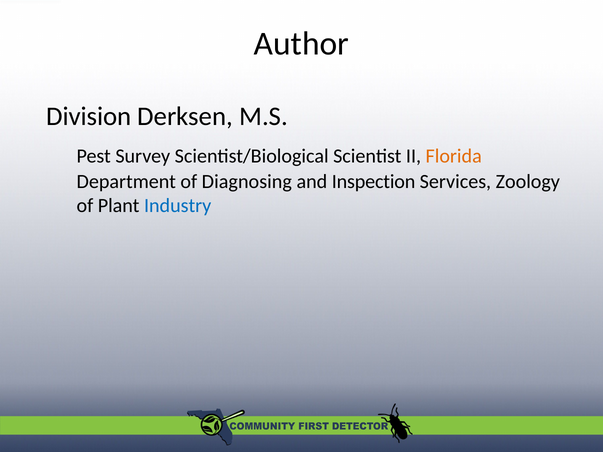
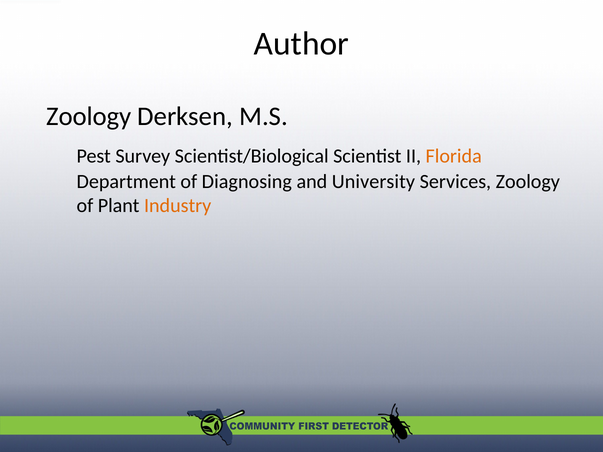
Division: Division -> Zoology (89, 116)
Inspection: Inspection -> University (373, 182)
Industry colour: blue -> orange (178, 206)
